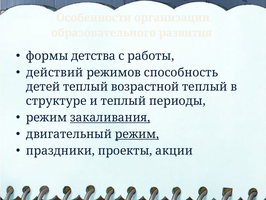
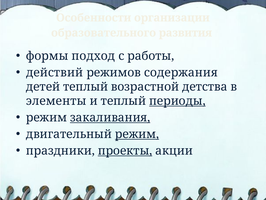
детства: детства -> подход (93, 56)
способность: способность -> содержания (181, 72)
возрастной теплый: теплый -> детства (205, 87)
структуре: структуре -> элементы (56, 101)
периоды underline: none -> present (177, 101)
проекты underline: none -> present (125, 150)
